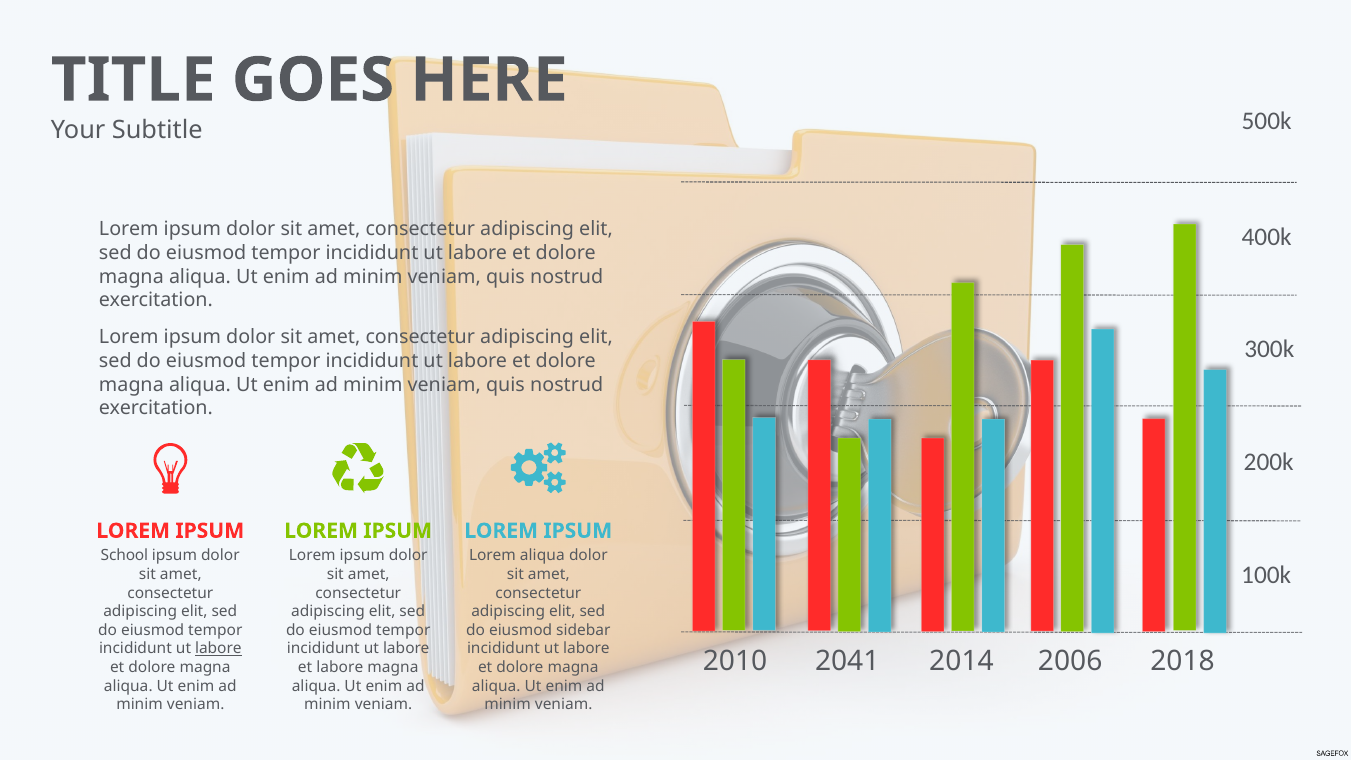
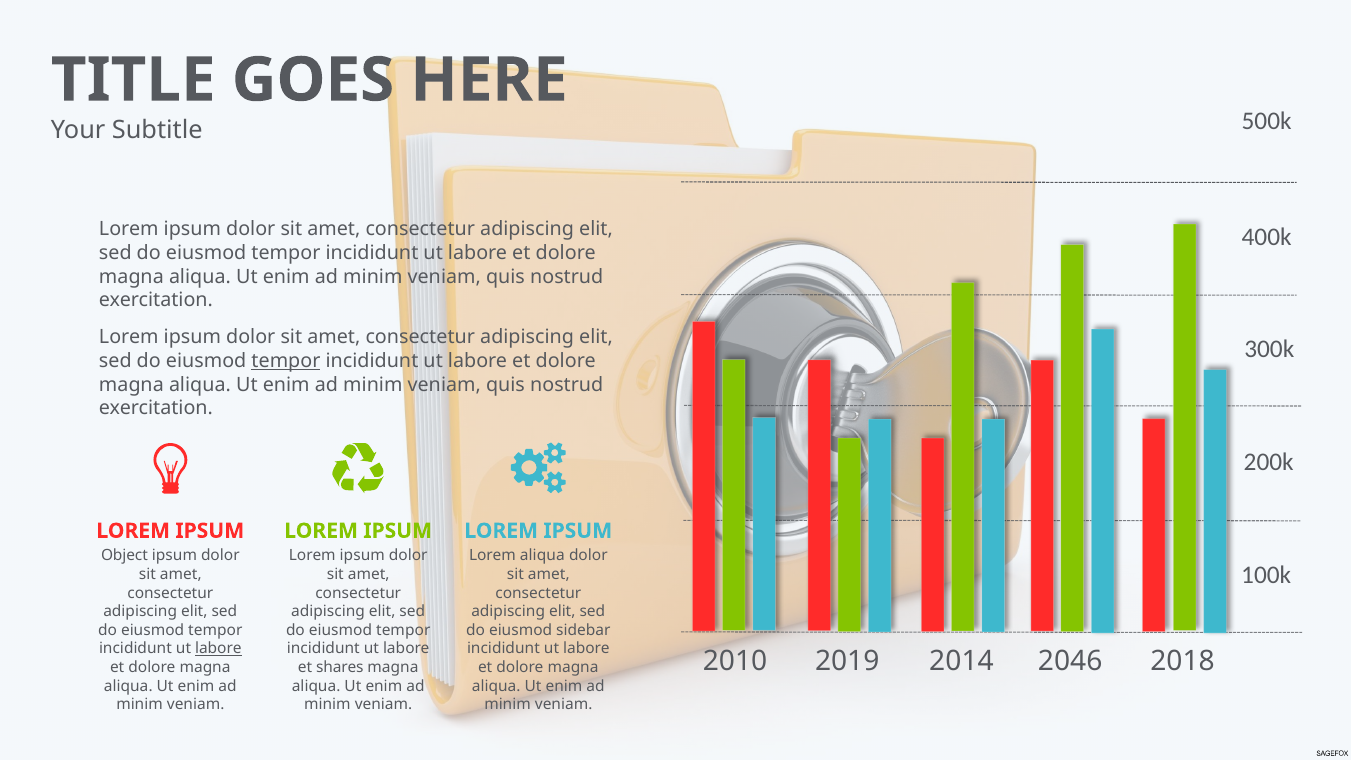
tempor underline: none -> present (286, 361)
School: School -> Object (124, 556)
2041: 2041 -> 2019 (847, 661)
2006: 2006 -> 2046 (1070, 661)
et labore: labore -> shares (340, 667)
